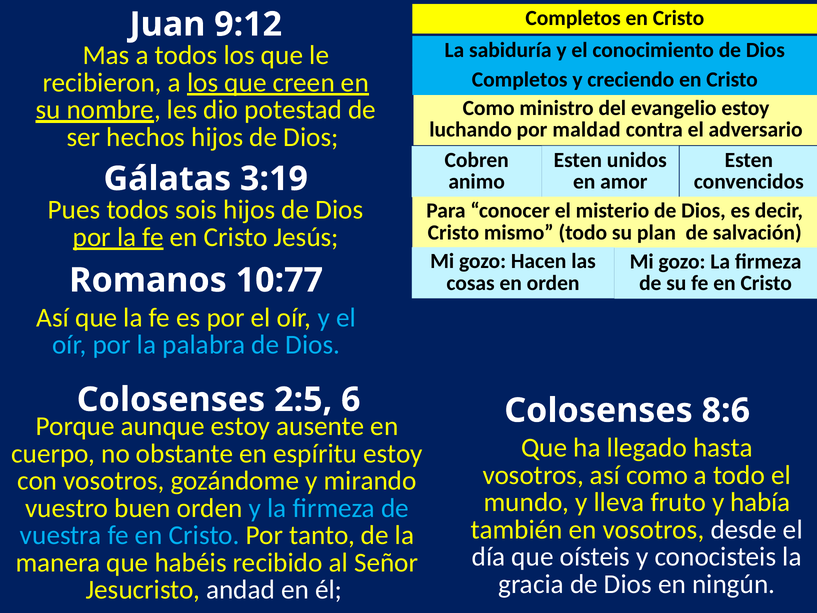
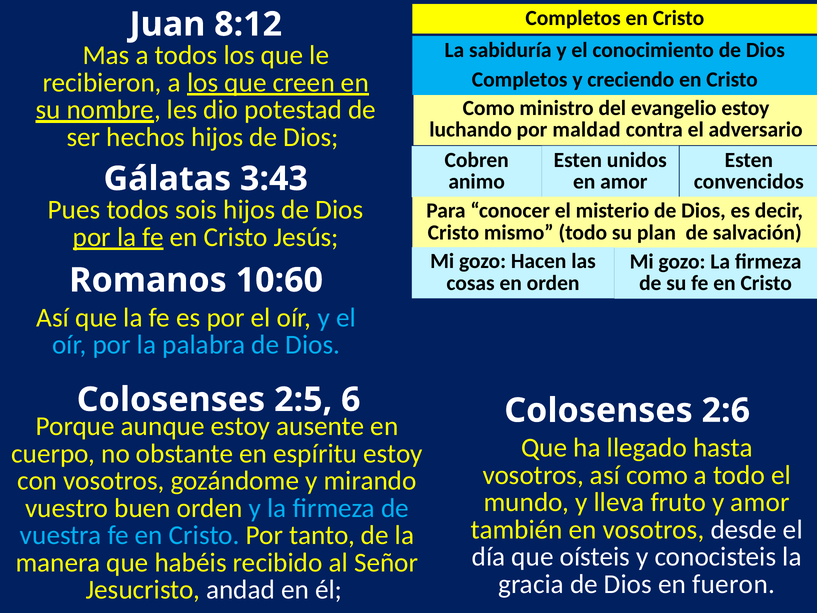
9:12: 9:12 -> 8:12 (248, 24)
3:19: 3:19 -> 3:43 (274, 179)
10:77: 10:77 -> 10:60 (279, 280)
8:6: 8:6 -> 2:6 (726, 410)
y había: había -> amor (760, 502)
ningún: ningún -> fueron (734, 584)
